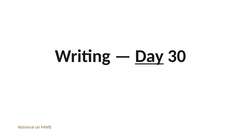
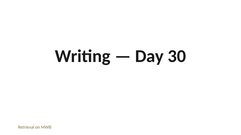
Day underline: present -> none (149, 56)
